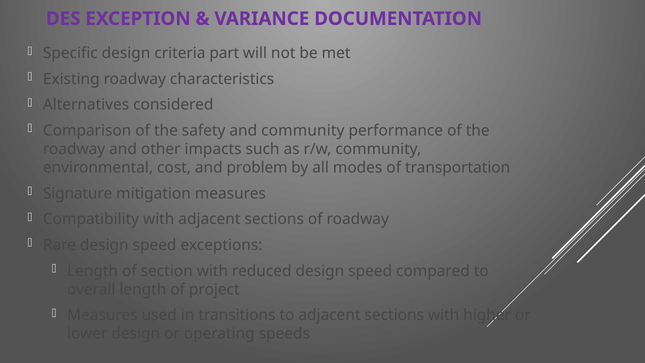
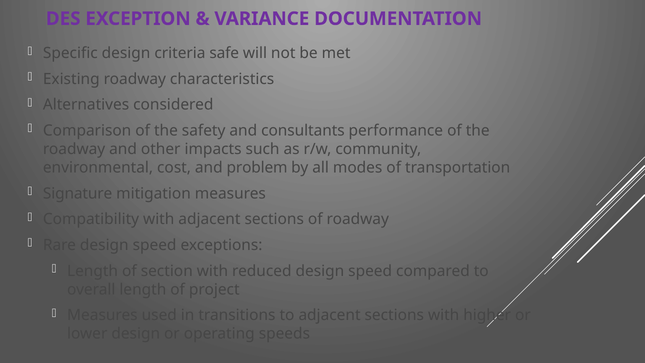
part: part -> safe (224, 53)
and community: community -> consultants (303, 131)
